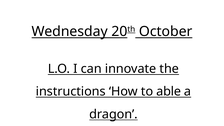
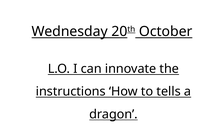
able: able -> tells (169, 92)
